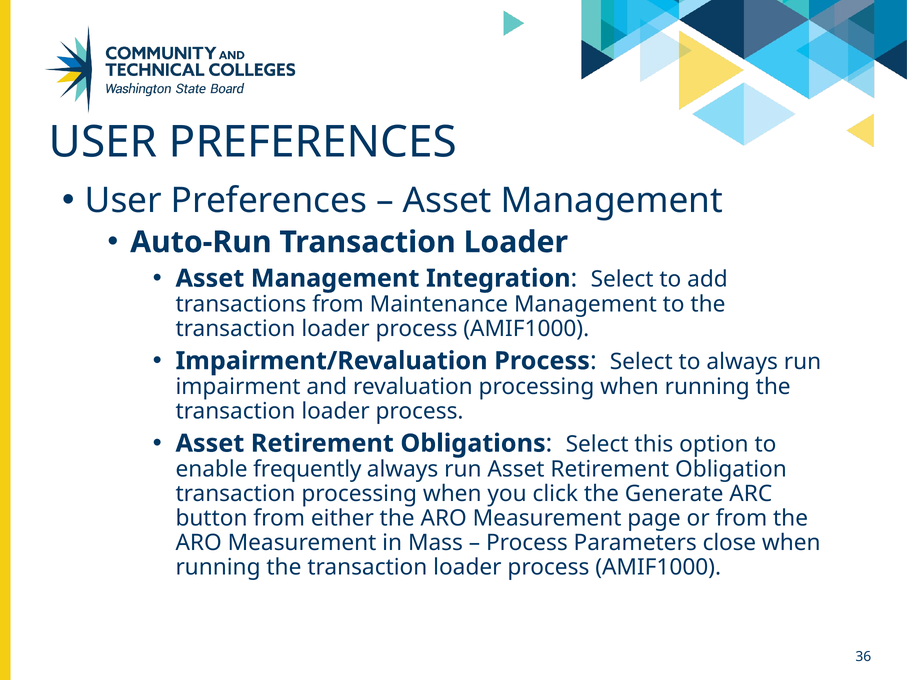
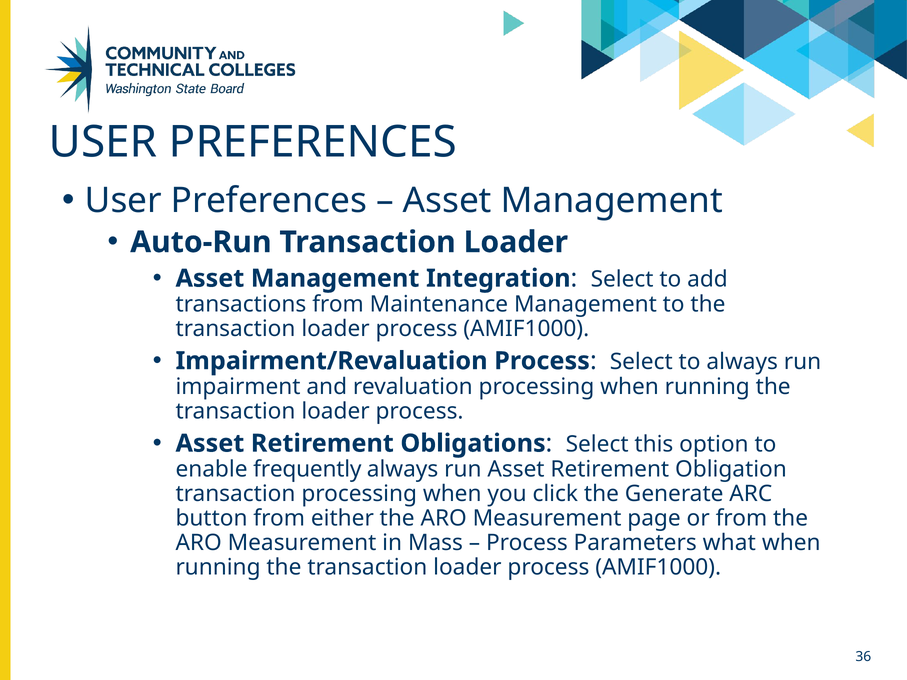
close: close -> what (729, 543)
